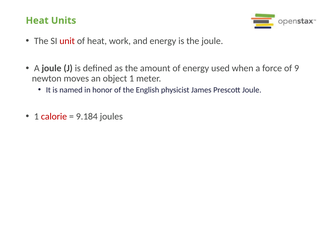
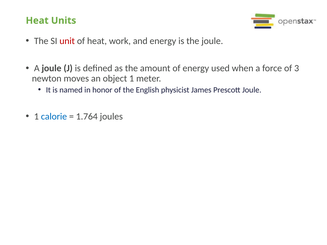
9: 9 -> 3 (297, 68)
calorie colour: red -> blue (54, 117)
9.184: 9.184 -> 1.764 (87, 117)
